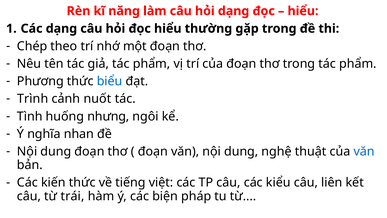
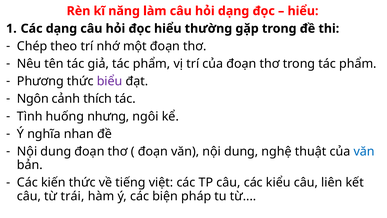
biểu colour: blue -> purple (110, 81)
Trình: Trình -> Ngôn (33, 99)
nuốt: nuốt -> thích (98, 99)
